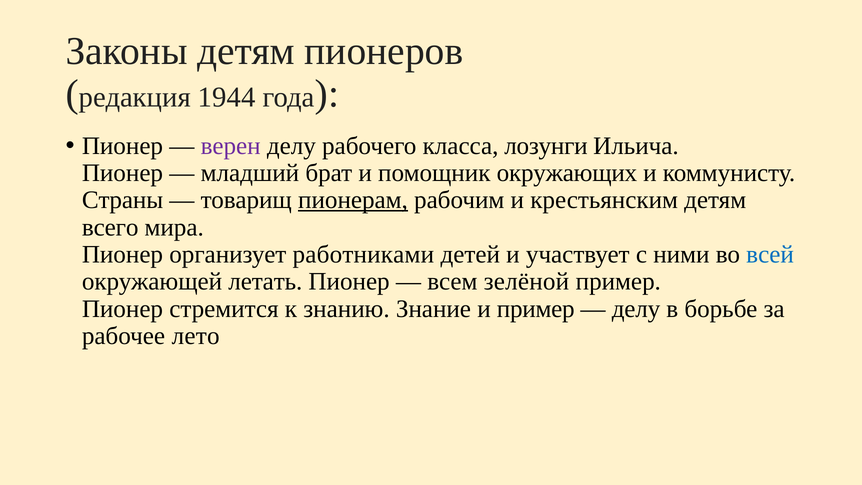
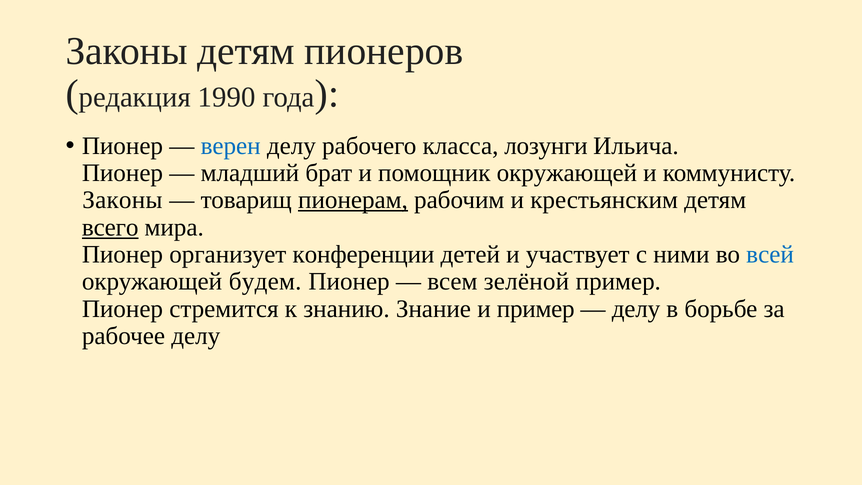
1944: 1944 -> 1990 (227, 97)
верен colour: purple -> blue (231, 146)
помощник окружающих: окружающих -> окружающей (567, 173)
Страны: Страны -> Законы (122, 200)
всего underline: none -> present (110, 227)
работниками: работниками -> конференции (364, 254)
летать: летать -> будем (265, 282)
рабочее лето: лето -> делу (196, 336)
